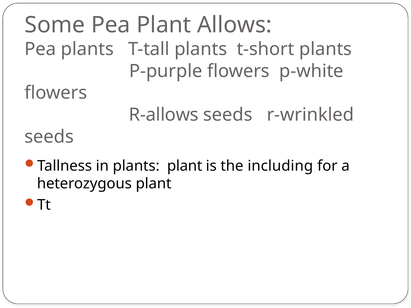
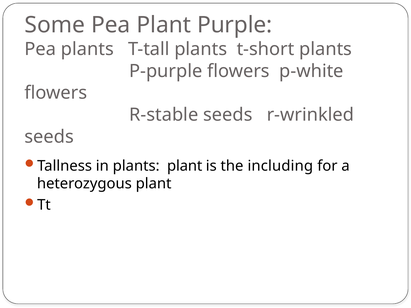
Allows: Allows -> Purple (235, 25)
R-allows: R-allows -> R-stable (164, 115)
